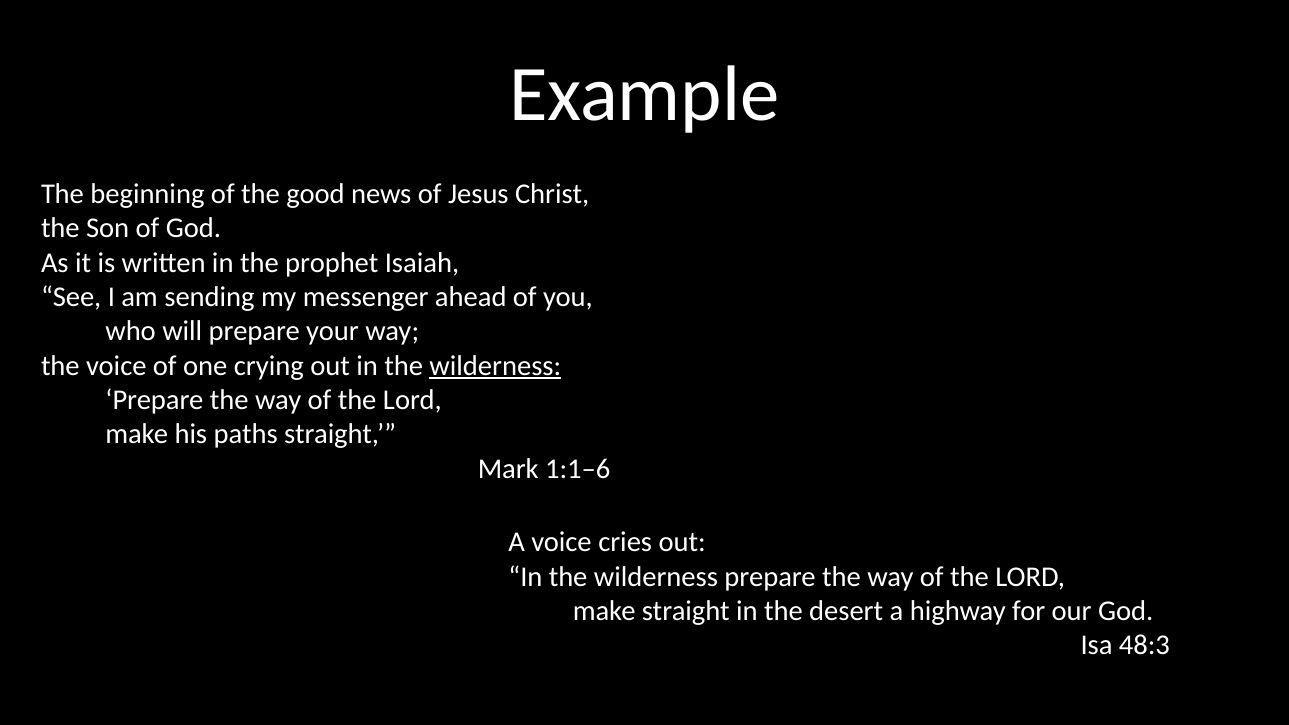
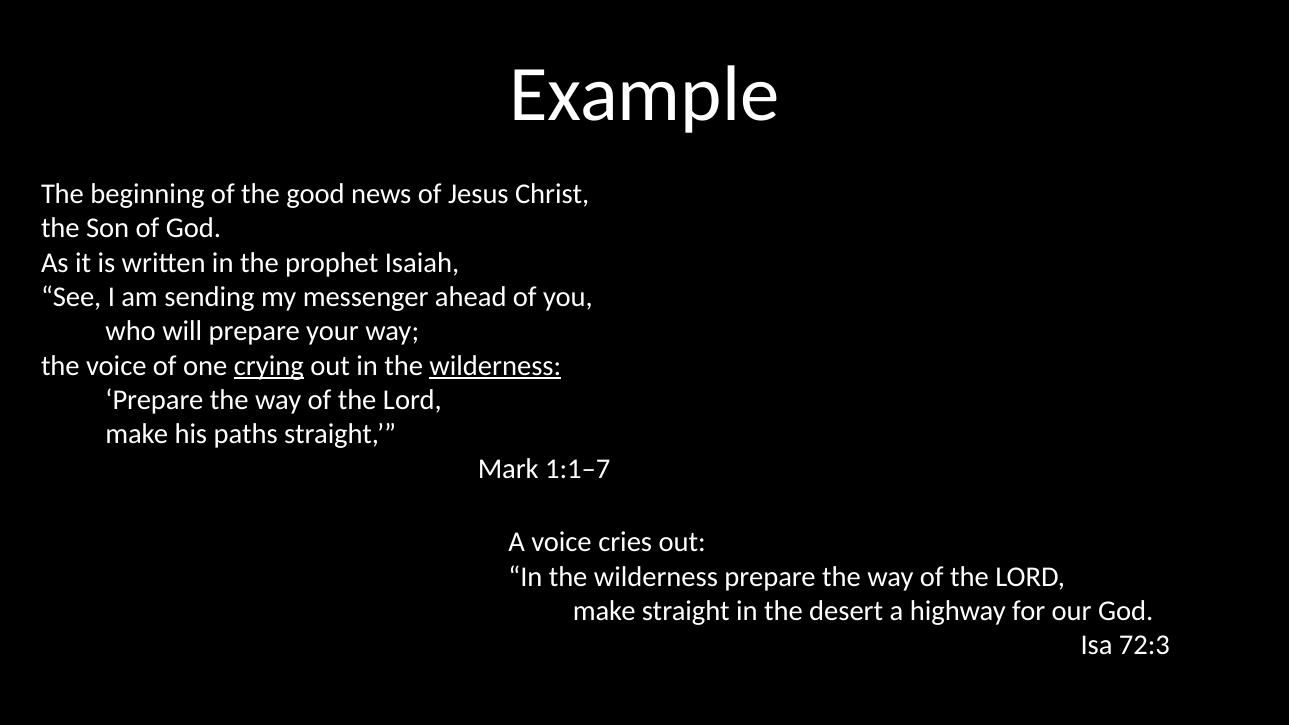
crying underline: none -> present (269, 366)
1:1–6: 1:1–6 -> 1:1–7 (578, 469)
48:3: 48:3 -> 72:3 (1144, 646)
